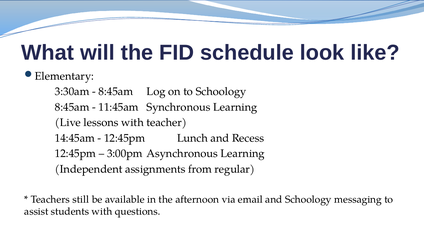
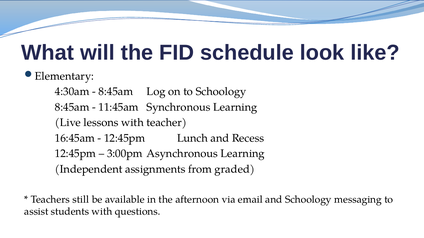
3:30am: 3:30am -> 4:30am (72, 92)
14:45am: 14:45am -> 16:45am (75, 138)
regular: regular -> graded (235, 169)
